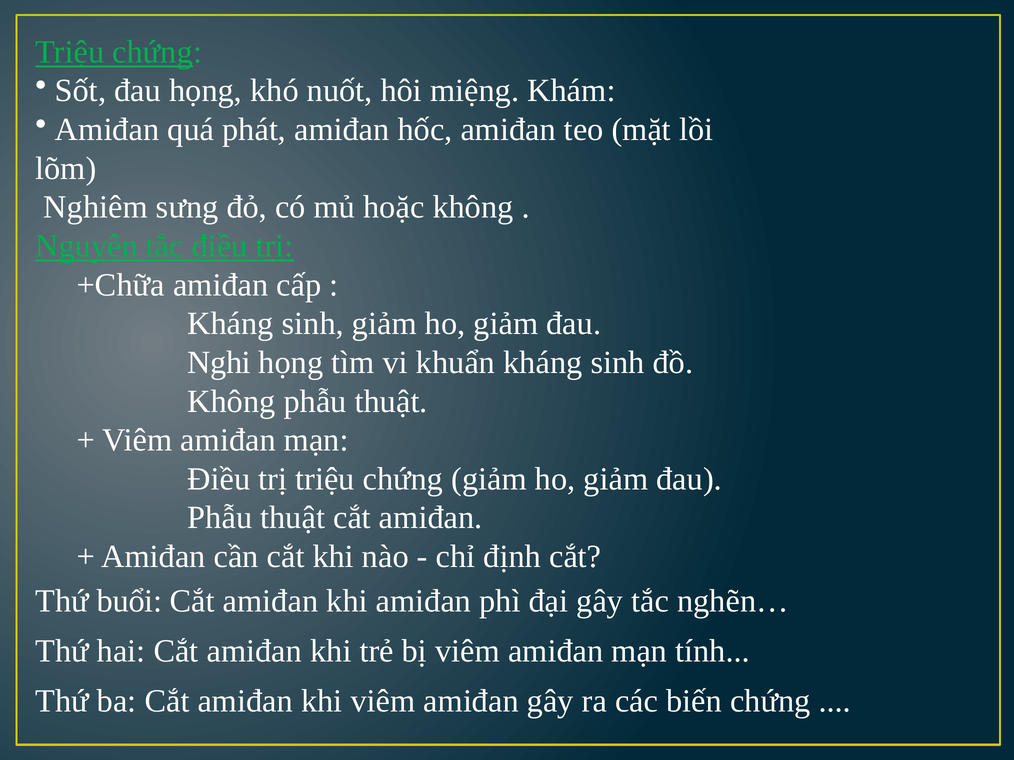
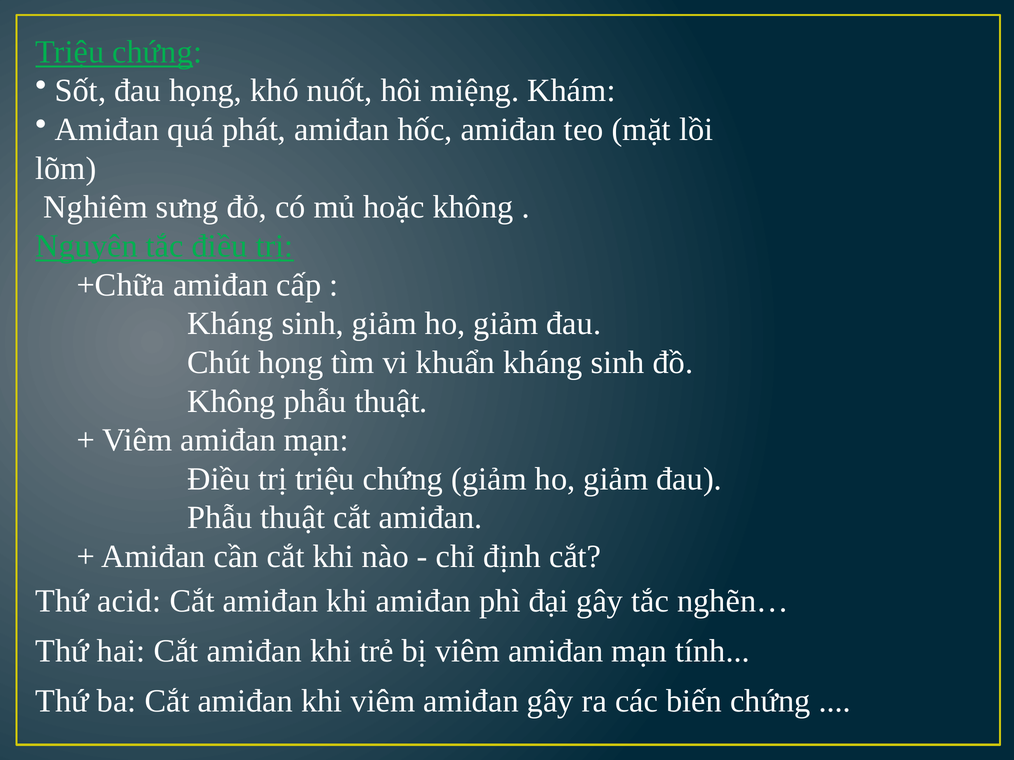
Nghi: Nghi -> Chút (219, 363)
buổi: buổi -> acid (129, 601)
